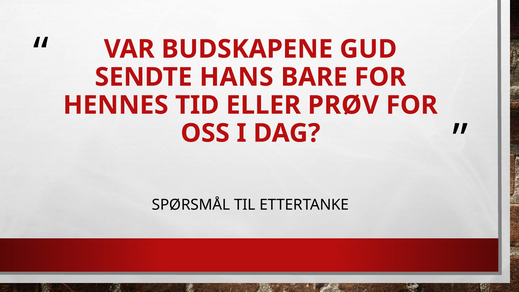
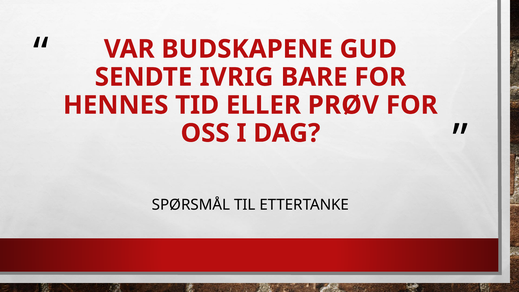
HANS: HANS -> IVRIG (236, 77)
